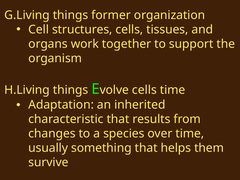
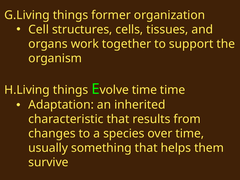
cells: cells -> time (144, 90)
